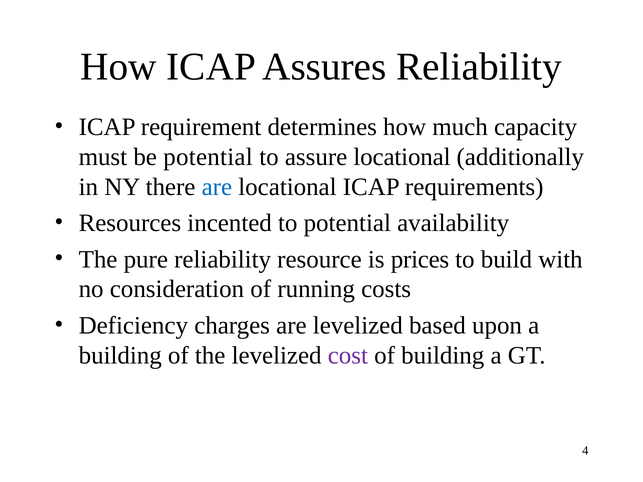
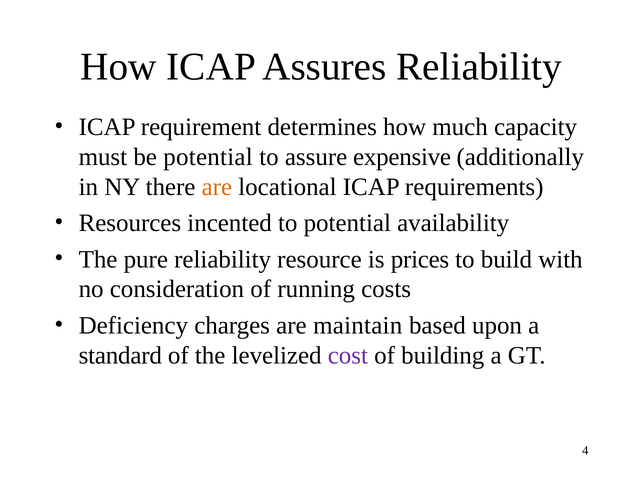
assure locational: locational -> expensive (402, 157)
are colour: blue -> orange (217, 187)
are levelized: levelized -> maintain (358, 326)
building: building -> standard (120, 356)
